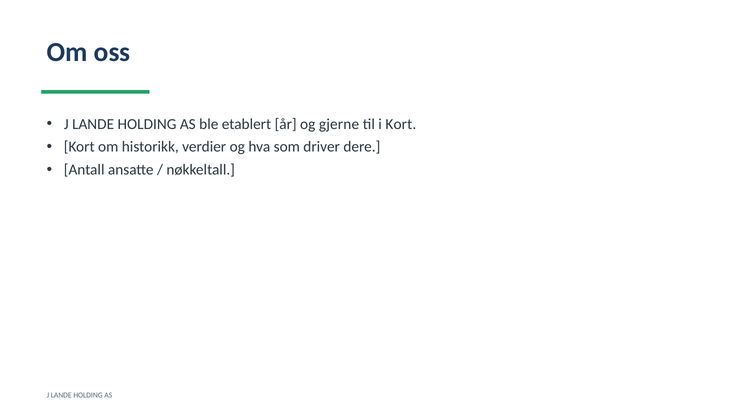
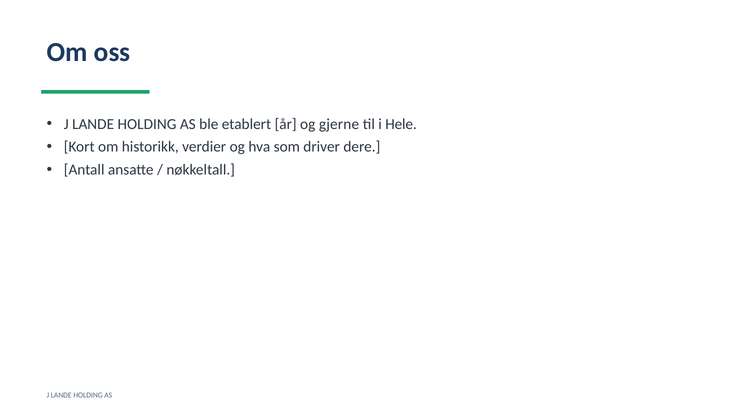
i Kort: Kort -> Hele (401, 124)
